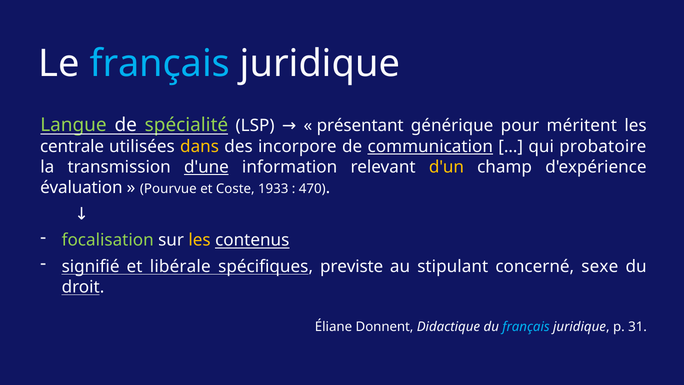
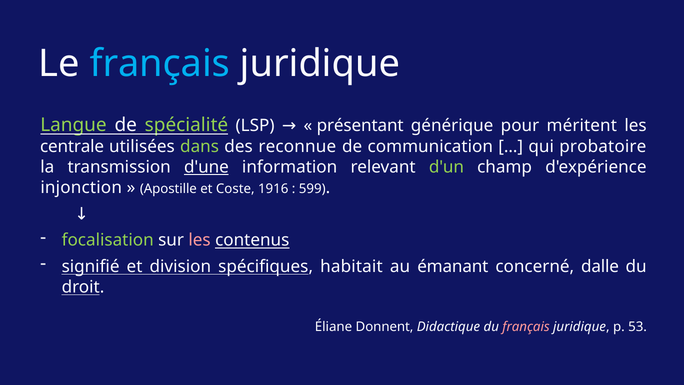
dans colour: yellow -> light green (200, 147)
incorpore: incorpore -> reconnue (297, 147)
communication underline: present -> none (430, 147)
d'un colour: yellow -> light green (446, 167)
évaluation: évaluation -> injonction (81, 188)
Pourvue: Pourvue -> Apostille (168, 189)
1933: 1933 -> 1916 (273, 189)
470: 470 -> 599 (312, 189)
les colour: yellow -> pink (200, 240)
libérale: libérale -> division (180, 266)
previste: previste -> habitait (351, 266)
stipulant: stipulant -> émanant (453, 266)
sexe: sexe -> dalle (600, 266)
français colour: light blue -> pink (526, 326)
31: 31 -> 53 (638, 326)
